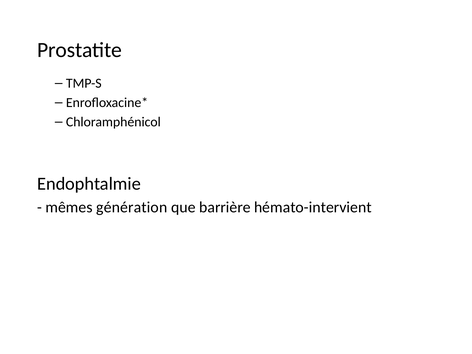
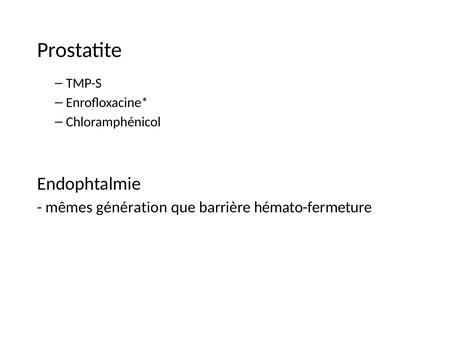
hémato-intervient: hémato-intervient -> hémato-fermeture (313, 207)
